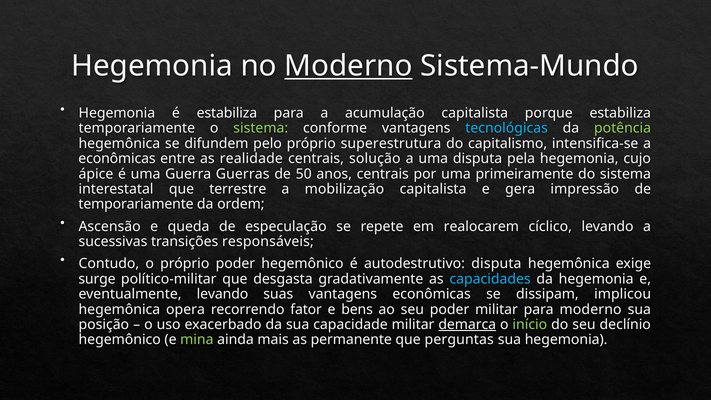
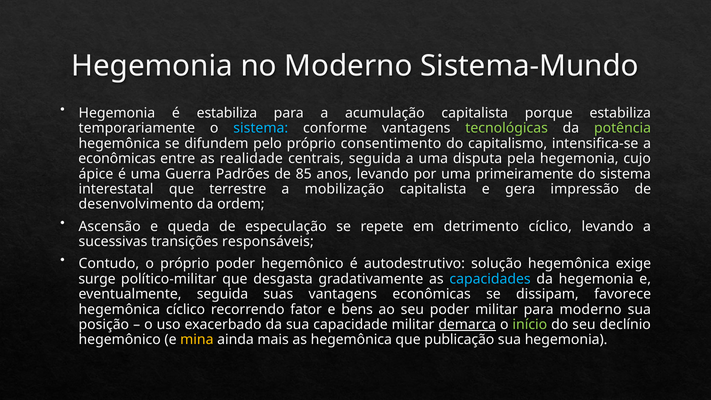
Moderno underline: present -> none (348, 66)
sistema colour: light green -> light blue (261, 128)
tecnológicas colour: light blue -> light green (507, 128)
superestrutura: superestrutura -> consentimento (391, 144)
centrais solução: solução -> seguida (375, 159)
Guerras: Guerras -> Padrões (243, 174)
50: 50 -> 85 (304, 174)
anos centrais: centrais -> levando (383, 174)
temporariamente: temporariamente -> desenvolvimento (136, 204)
realocarem: realocarem -> detrimento (481, 226)
autodestrutivo disputa: disputa -> solução (496, 264)
eventualmente levando: levando -> seguida (222, 294)
implicou: implicou -> favorece (623, 294)
hegemônica opera: opera -> cíclico (186, 309)
mina colour: light green -> yellow (197, 340)
as permanente: permanente -> hegemônica (351, 340)
perguntas: perguntas -> publicação (459, 340)
